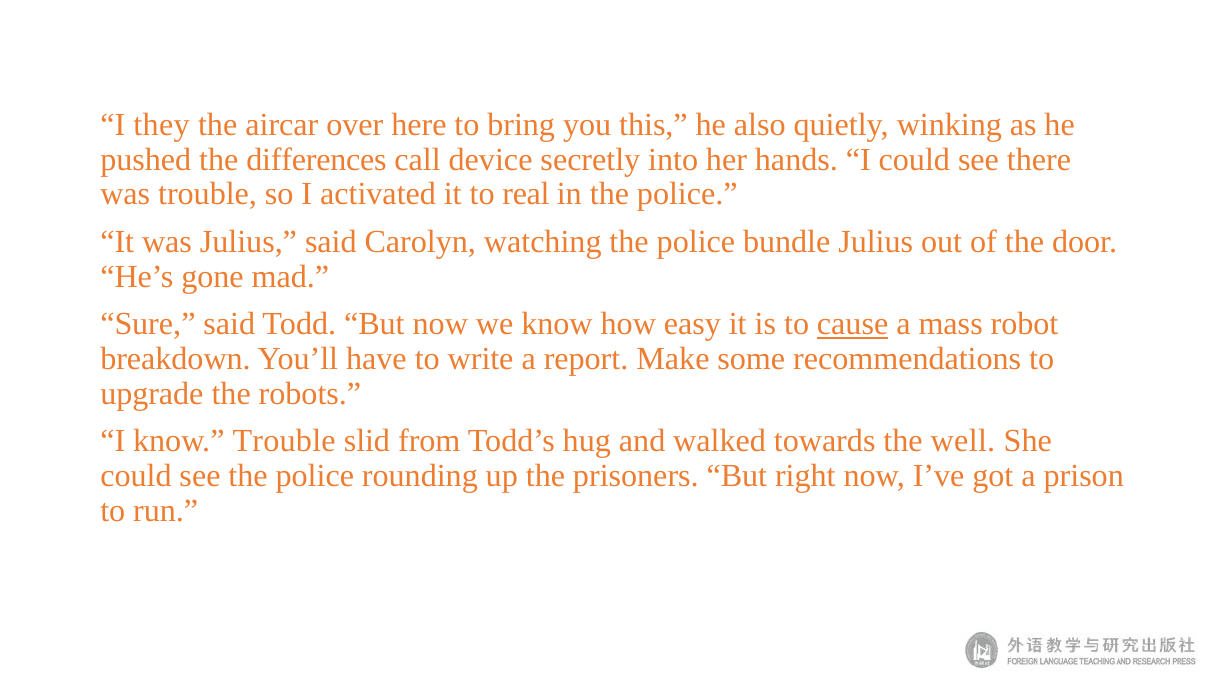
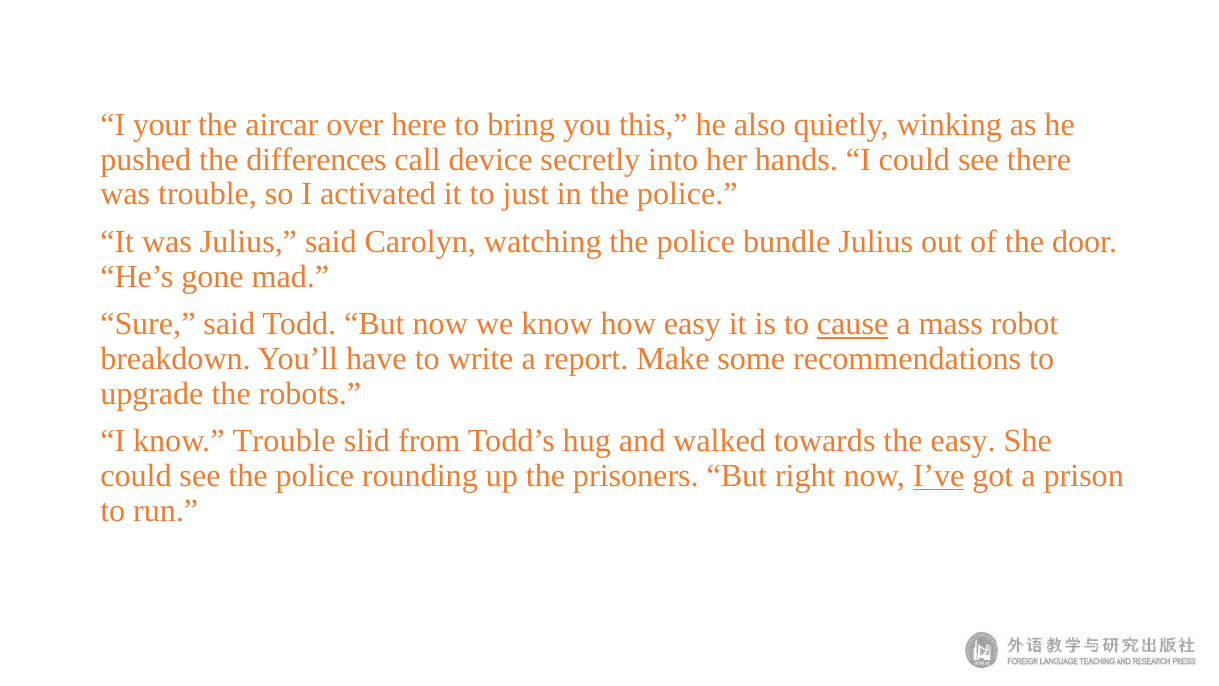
they: they -> your (162, 125)
real: real -> just (526, 194)
the well: well -> easy (963, 441)
I’ve underline: none -> present (939, 475)
